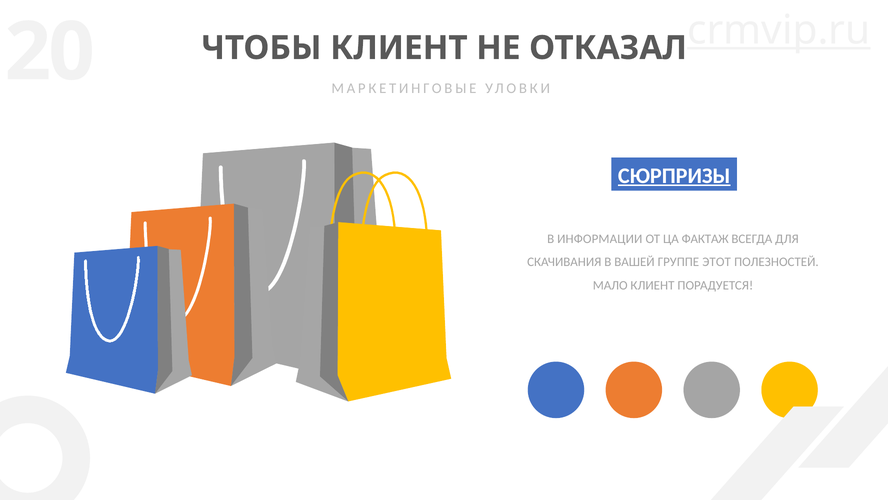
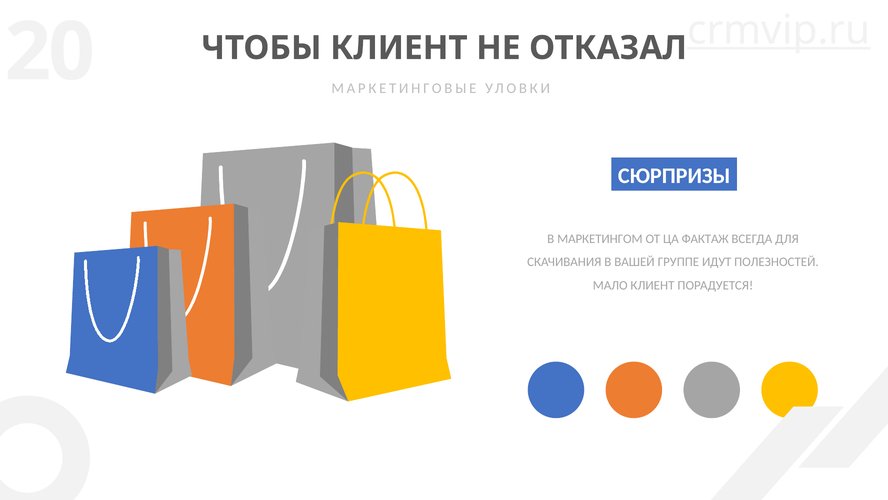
СЮРПРИЗЫ underline: present -> none (674, 176)
ИНФОРМАЦИИ: ИНФОРМАЦИИ -> МАРКЕТИНГОМ (600, 239)
ЭТОТ: ЭТОТ -> ИДУТ (717, 262)
